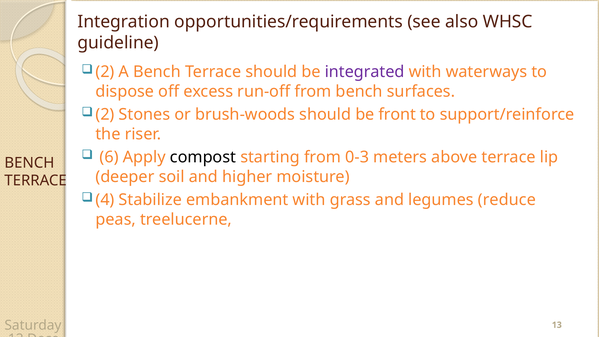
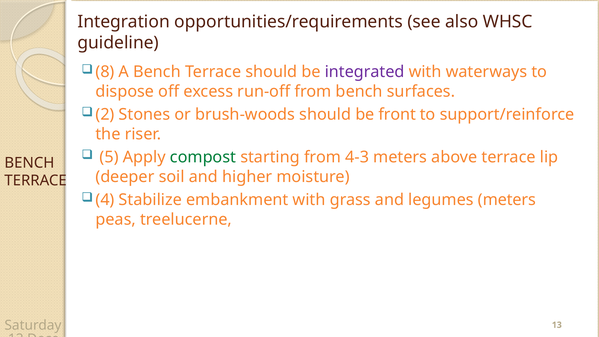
2: 2 -> 8 (105, 72)
6: 6 -> 5 (109, 157)
compost colour: black -> green (203, 157)
0-3: 0-3 -> 4-3 (357, 157)
legumes reduce: reduce -> meters (507, 200)
